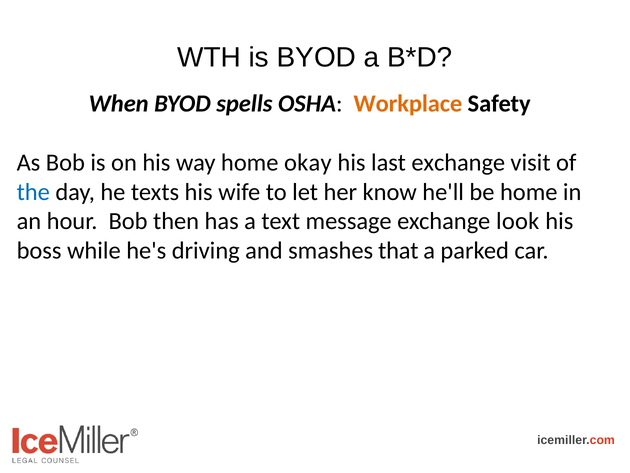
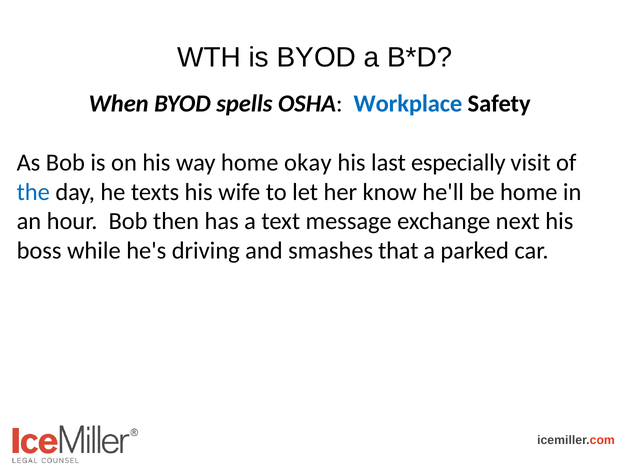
Workplace colour: orange -> blue (408, 104)
last exchange: exchange -> especially (458, 162)
look: look -> next (518, 221)
